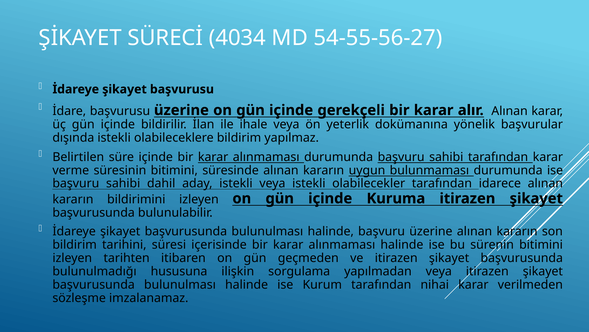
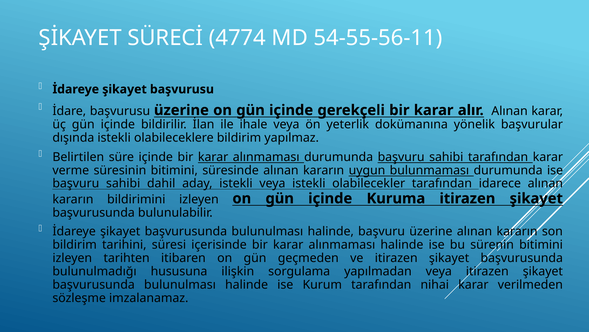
4034: 4034 -> 4774 (237, 38)
54-55-56-27: 54-55-56-27 -> 54-55-56-11 (378, 38)
